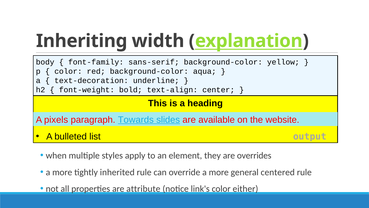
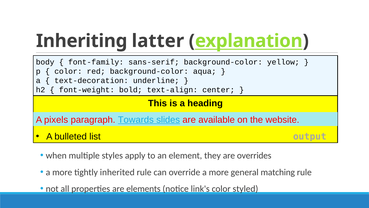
width: width -> latter (158, 41)
centered: centered -> matching (278, 172)
attribute: attribute -> elements (143, 188)
either: either -> styled (245, 188)
